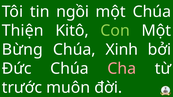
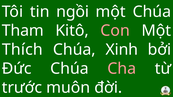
Thiện: Thiện -> Tham (23, 31)
Con colour: light green -> pink (115, 31)
Bừng: Bừng -> Thích (22, 50)
